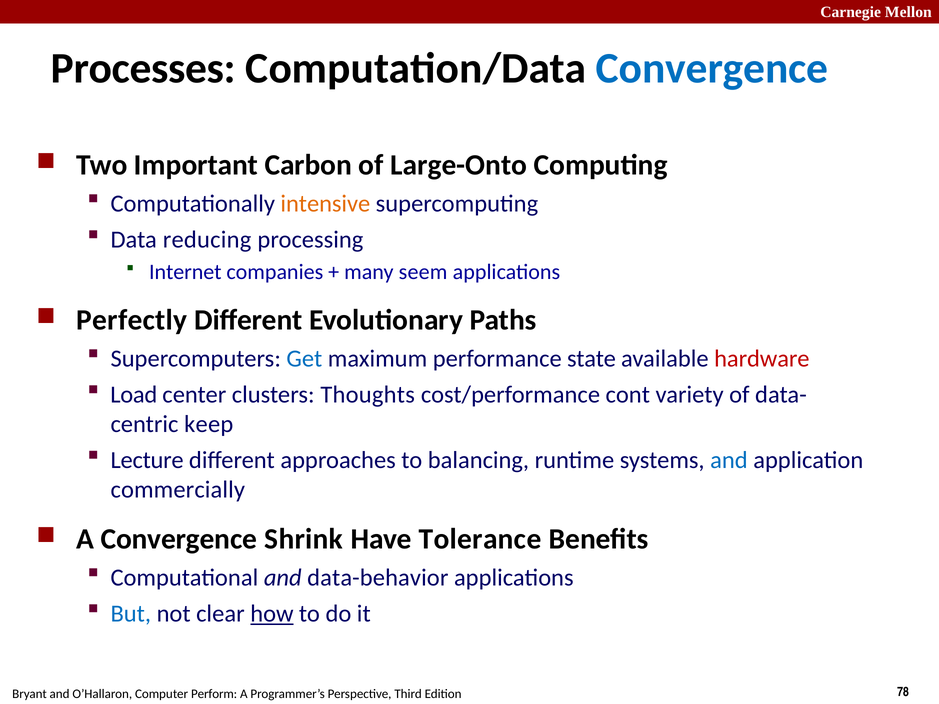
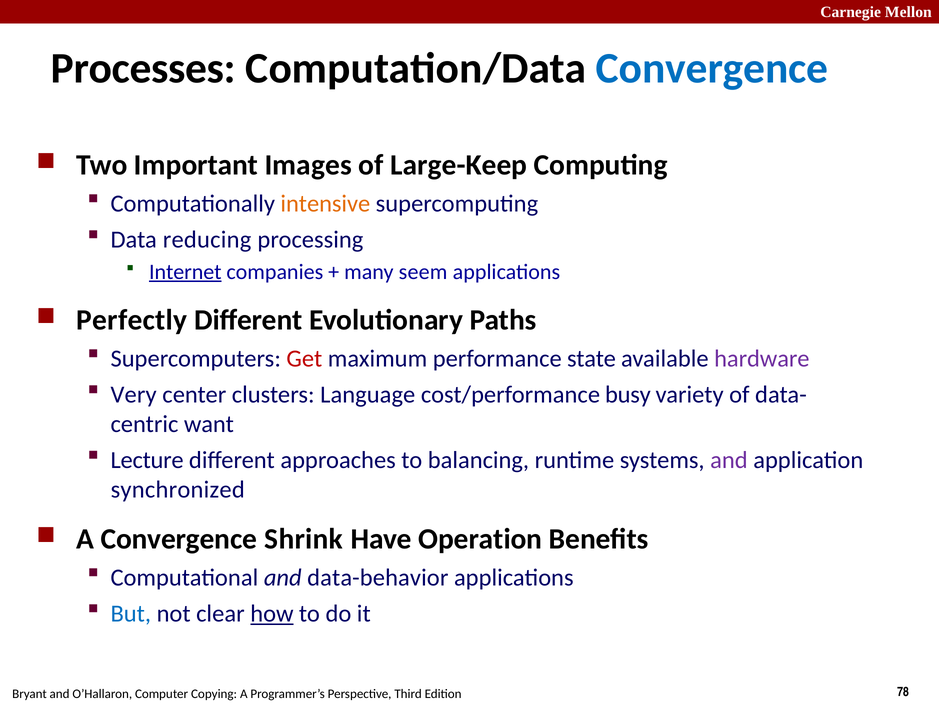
Carbon: Carbon -> Images (308, 165)
Large-Onto: Large-Onto -> Large-Keep (459, 165)
Internet underline: none -> present (185, 272)
Get colour: blue -> red (304, 359)
hardware colour: red -> purple (762, 359)
Load: Load -> Very (134, 395)
Thoughts: Thoughts -> Language (368, 395)
cont: cont -> busy (628, 395)
keep: keep -> want (209, 424)
and colour: blue -> purple (729, 460)
commercially: commercially -> synchronized (178, 490)
Tolerance: Tolerance -> Operation (480, 539)
Perform: Perform -> Copying (214, 694)
